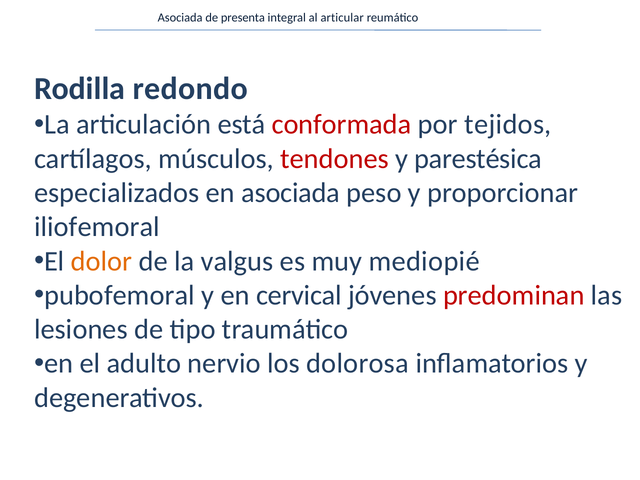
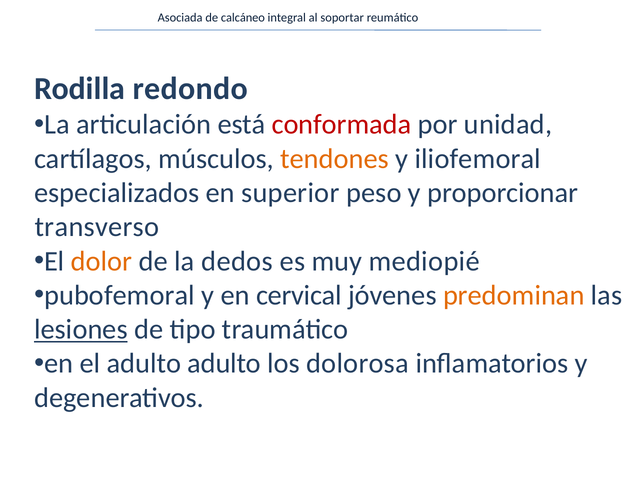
presenta: presenta -> calcáneo (243, 18)
articular: articular -> soportar (342, 18)
tejidos: tejidos -> unidad (508, 125)
tendones colour: red -> orange (335, 159)
parestésica: parestésica -> iliofemoral (478, 159)
en asociada: asociada -> superior (290, 193)
iliofemoral: iliofemoral -> transverso (97, 227)
valgus: valgus -> dedos (237, 261)
predominan colour: red -> orange (514, 295)
lesiones underline: none -> present (81, 329)
adulto nervio: nervio -> adulto (224, 364)
